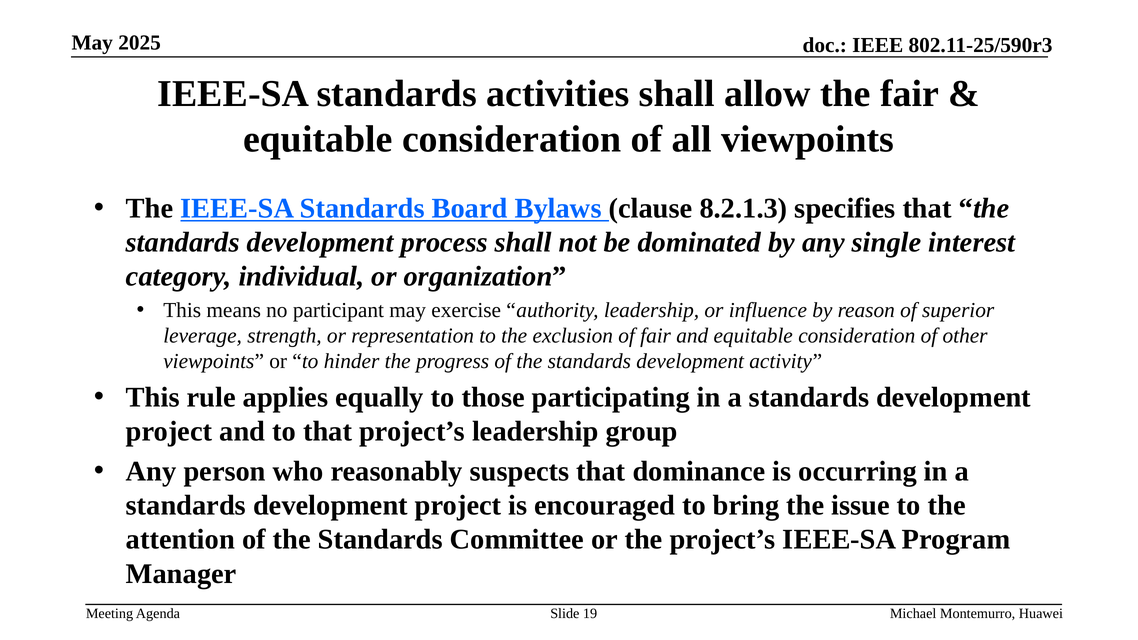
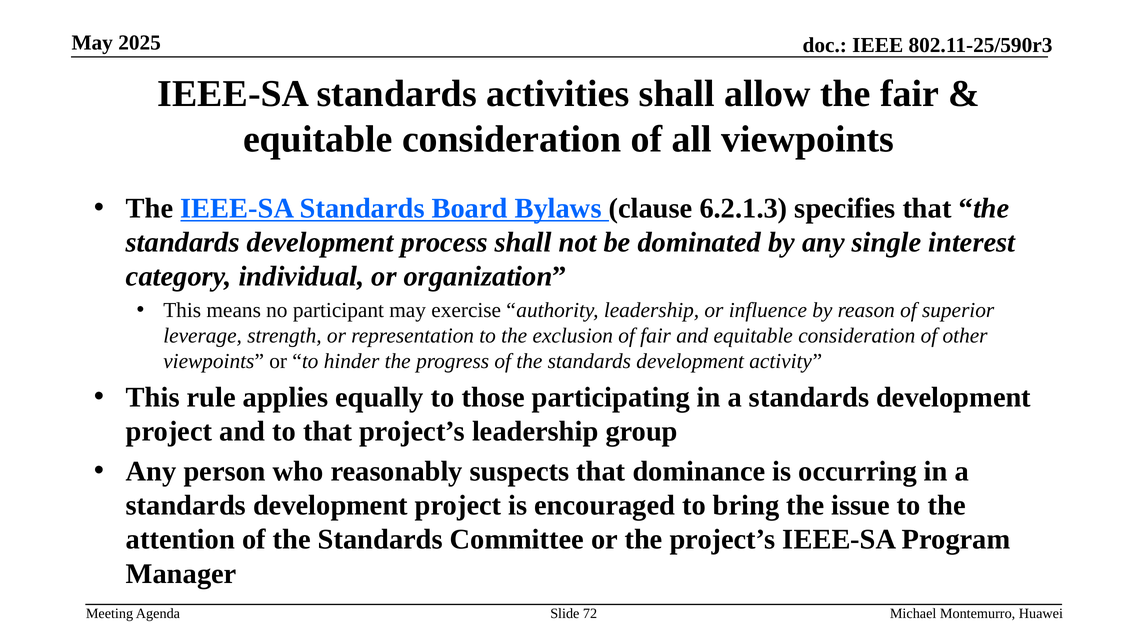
8.2.1.3: 8.2.1.3 -> 6.2.1.3 (743, 208)
19: 19 -> 72 (590, 614)
